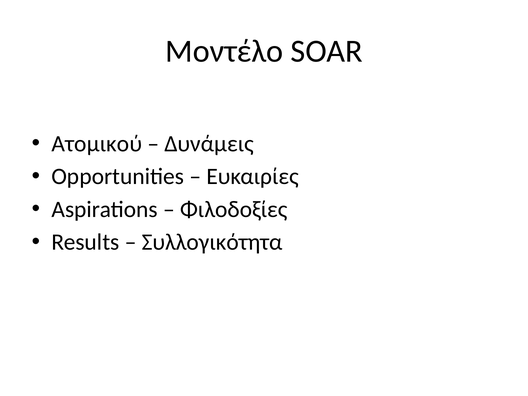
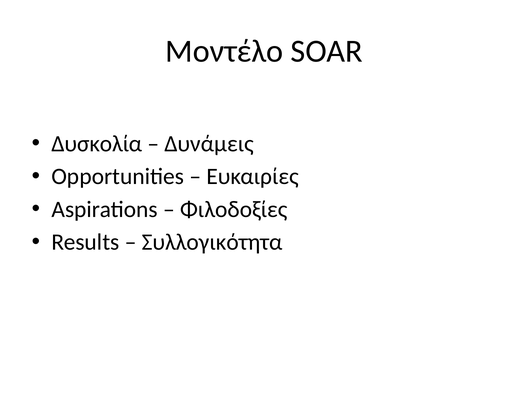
Ατομικού: Ατομικού -> Δυσκολία (97, 144)
